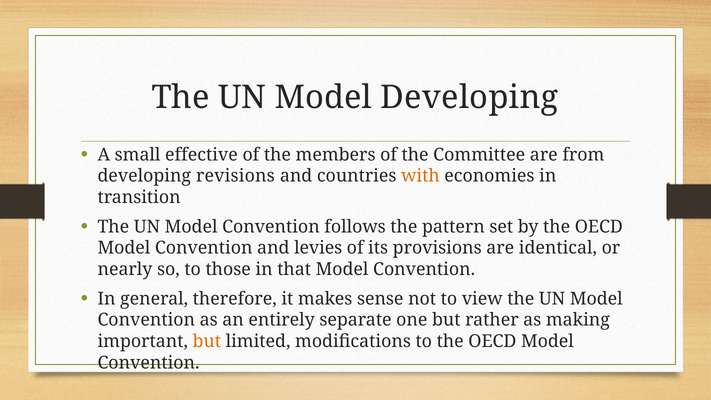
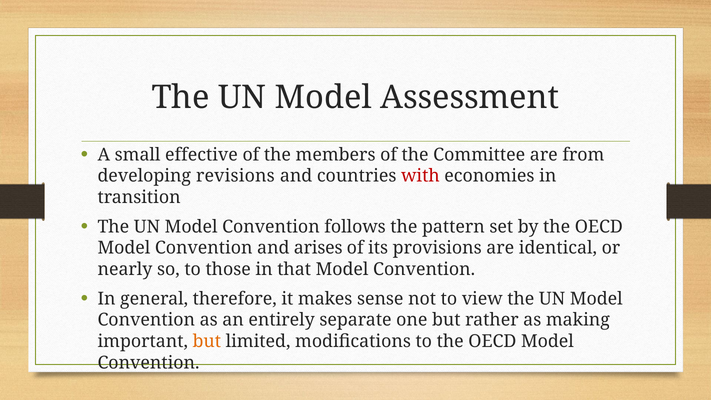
Model Developing: Developing -> Assessment (470, 98)
with colour: orange -> red (420, 176)
levies: levies -> arises (318, 248)
